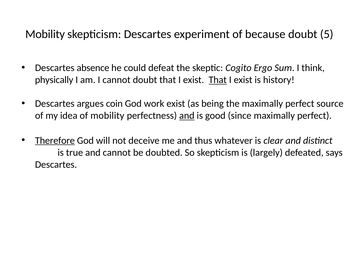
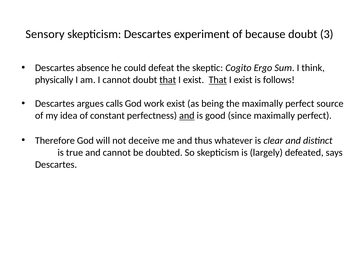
Mobility: Mobility -> Sensory (45, 34)
5: 5 -> 3 (327, 34)
that underline: none -> present (168, 80)
history: history -> follows (279, 80)
coin: coin -> calls (114, 103)
of mobility: mobility -> constant (107, 115)
Therefore underline: present -> none (55, 140)
